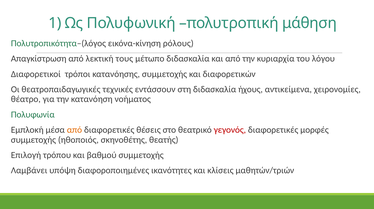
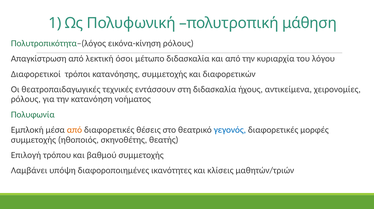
τους: τους -> όσοι (124, 59)
θέατρο: θέατρο -> ρόλους (26, 99)
γεγονός colour: red -> blue (230, 130)
